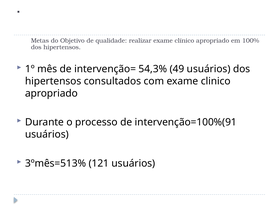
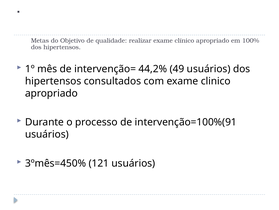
54,3%: 54,3% -> 44,2% (153, 69)
3ºmês=513%: 3ºmês=513% -> 3ºmês=450% (56, 163)
